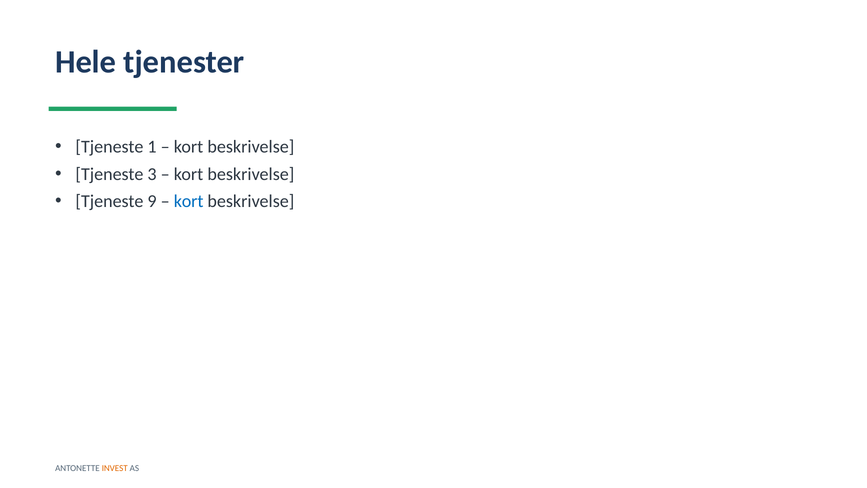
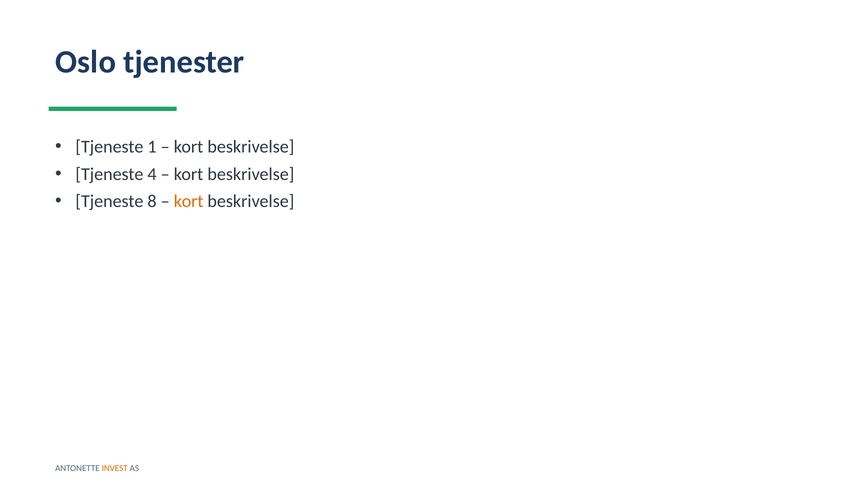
Hele: Hele -> Oslo (86, 62)
3: 3 -> 4 (152, 174)
9: 9 -> 8 (152, 201)
kort colour: blue -> orange (189, 201)
